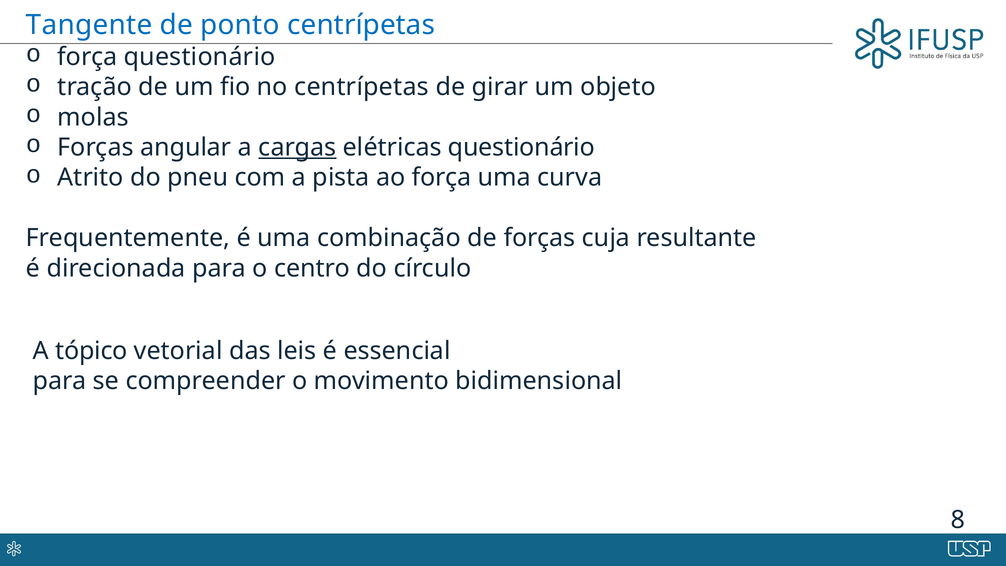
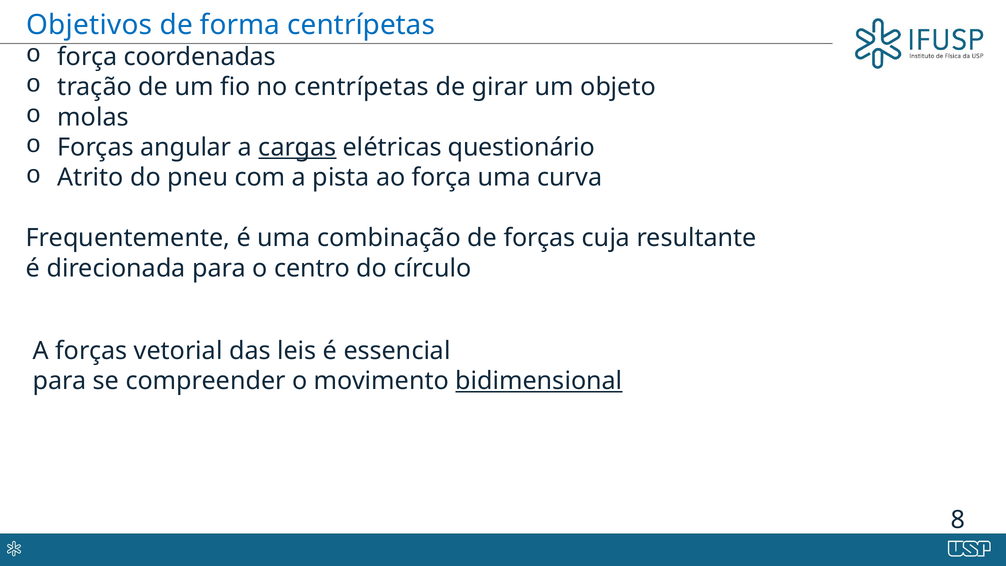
Tangente: Tangente -> Objetivos (89, 25)
ponto: ponto -> forma (240, 25)
força questionário: questionário -> coordenadas (200, 57)
A tópico: tópico -> forças (91, 351)
bidimensional underline: none -> present (539, 381)
